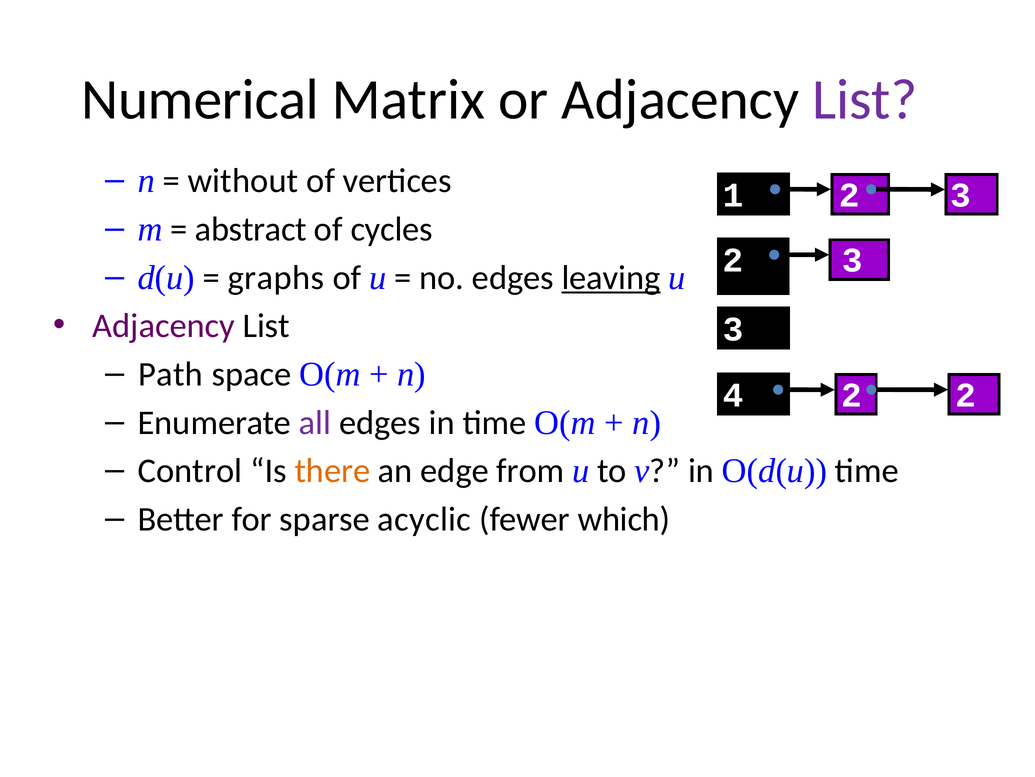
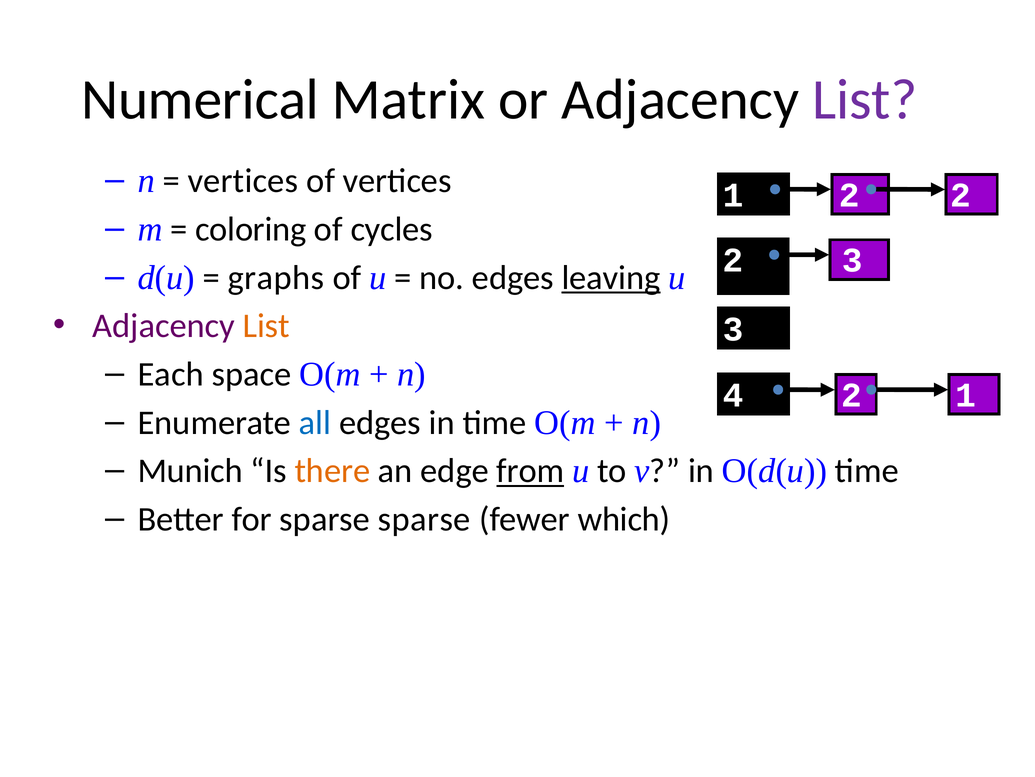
without: without -> vertices (243, 181)
3: 3 -> 2 (960, 195)
abstract: abstract -> coloring (251, 229)
List colour: black -> orange (266, 326)
Path: Path -> Each (171, 374)
2: 2 -> 1 (965, 395)
all colour: purple -> blue (315, 422)
Control: Control -> Munich (190, 471)
from underline: none -> present (530, 471)
sparse acyclic: acyclic -> sparse (424, 519)
